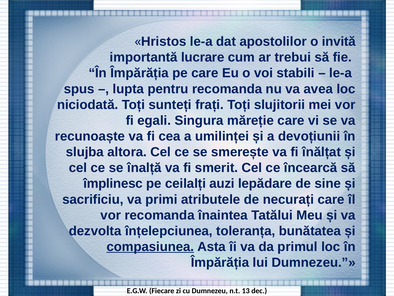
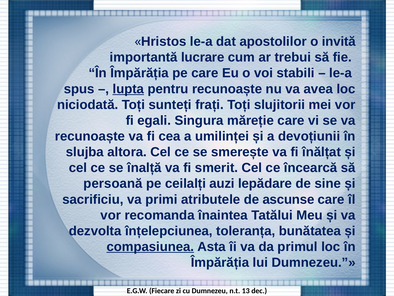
lupta underline: none -> present (128, 89)
pentru recomanda: recomanda -> recunoaște (227, 89)
împlinesc: împlinesc -> persoană (113, 183)
necurați: necurați -> ascunse (288, 199)
